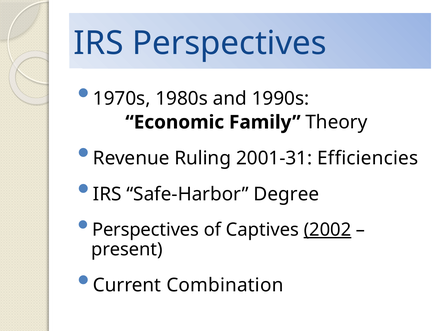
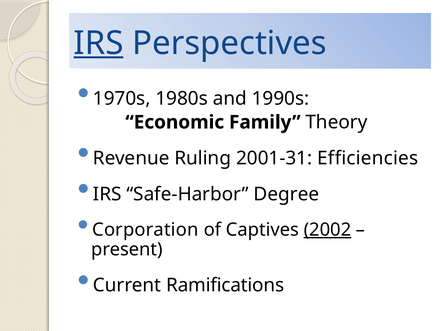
IRS underline: none -> present (99, 43)
Perspectives: Perspectives -> Corporation (145, 230)
Combination: Combination -> Ramifications (225, 285)
